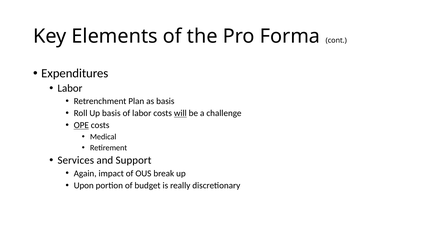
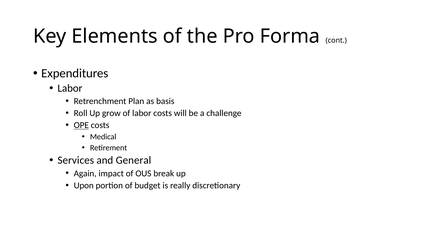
Up basis: basis -> grow (111, 113)
will underline: present -> none (180, 113)
Support: Support -> General (134, 160)
